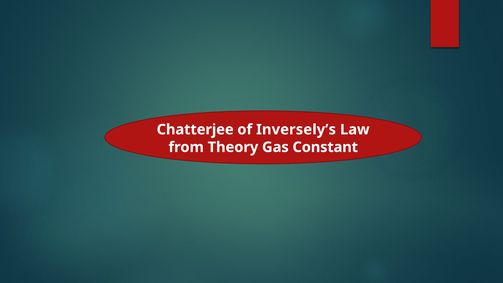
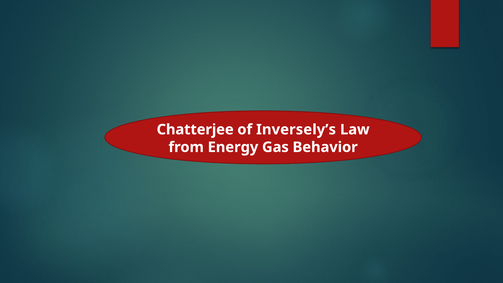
Theory: Theory -> Energy (233, 147)
Constant: Constant -> Behavior (325, 147)
